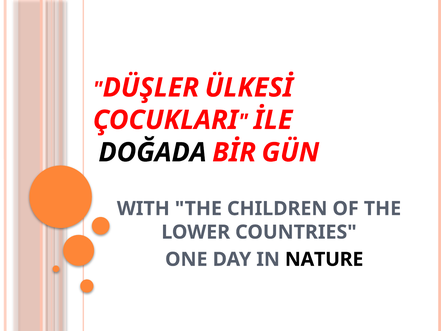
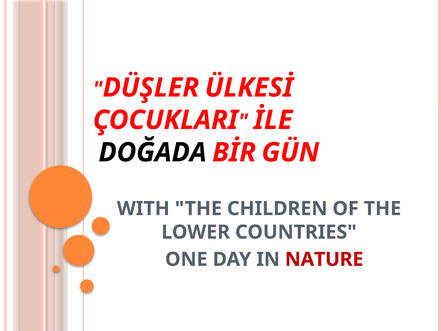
NATURE colour: black -> red (324, 259)
